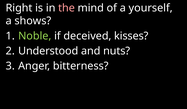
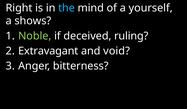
the colour: pink -> light blue (67, 8)
kisses: kisses -> ruling (131, 36)
Understood: Understood -> Extravagant (48, 51)
nuts: nuts -> void (117, 51)
